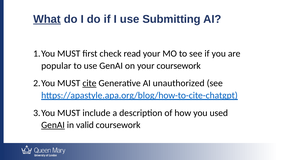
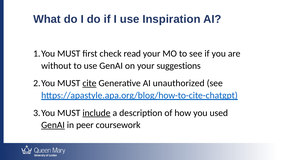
What underline: present -> none (47, 19)
Submitting: Submitting -> Inspiration (171, 19)
popular: popular -> without (56, 66)
your coursework: coursework -> suggestions (179, 66)
include underline: none -> present (96, 113)
valid: valid -> peer (85, 125)
